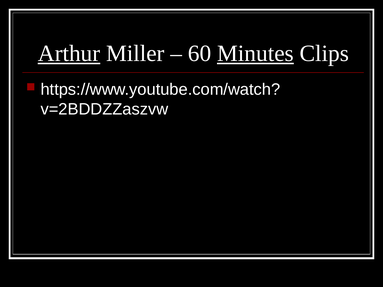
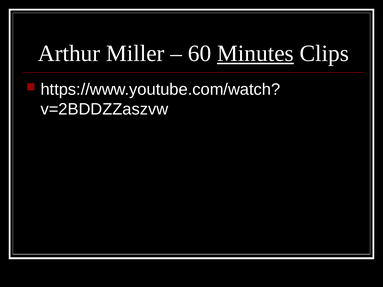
Arthur underline: present -> none (69, 54)
